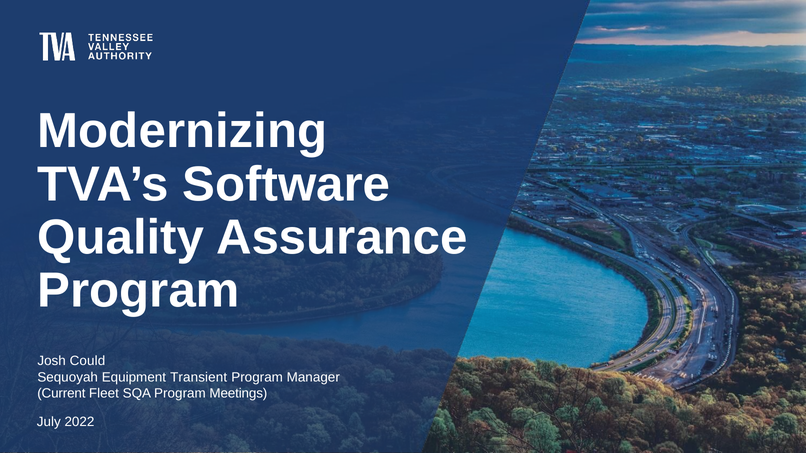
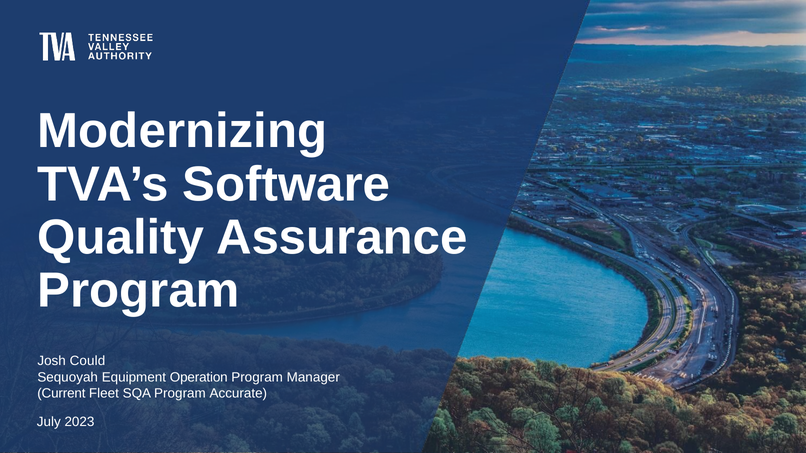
Transient: Transient -> Operation (199, 377)
Meetings: Meetings -> Accurate (238, 394)
2022: 2022 -> 2023 (79, 422)
